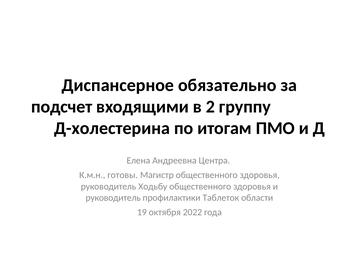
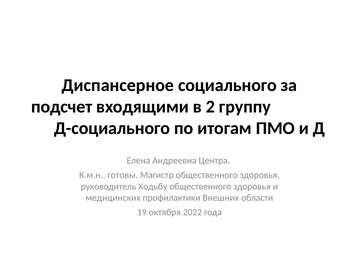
обязательно: обязательно -> социального (227, 85)
Д-холестерина: Д-холестерина -> Д-социального (112, 128)
руководитель: руководитель -> медицинских (113, 198)
Таблеток: Таблеток -> Внешних (221, 198)
